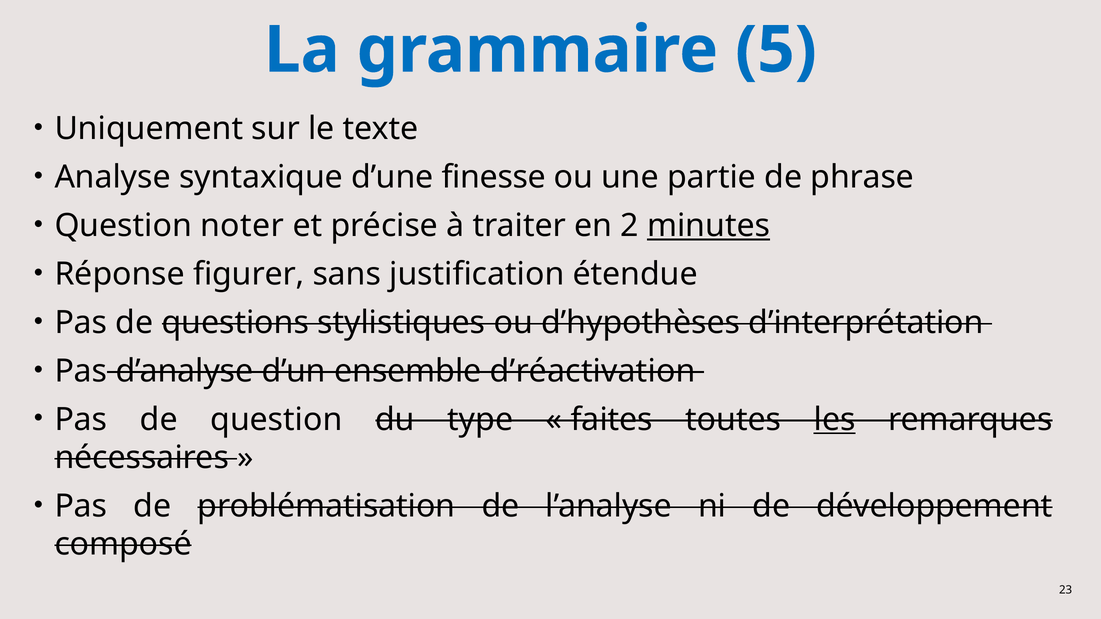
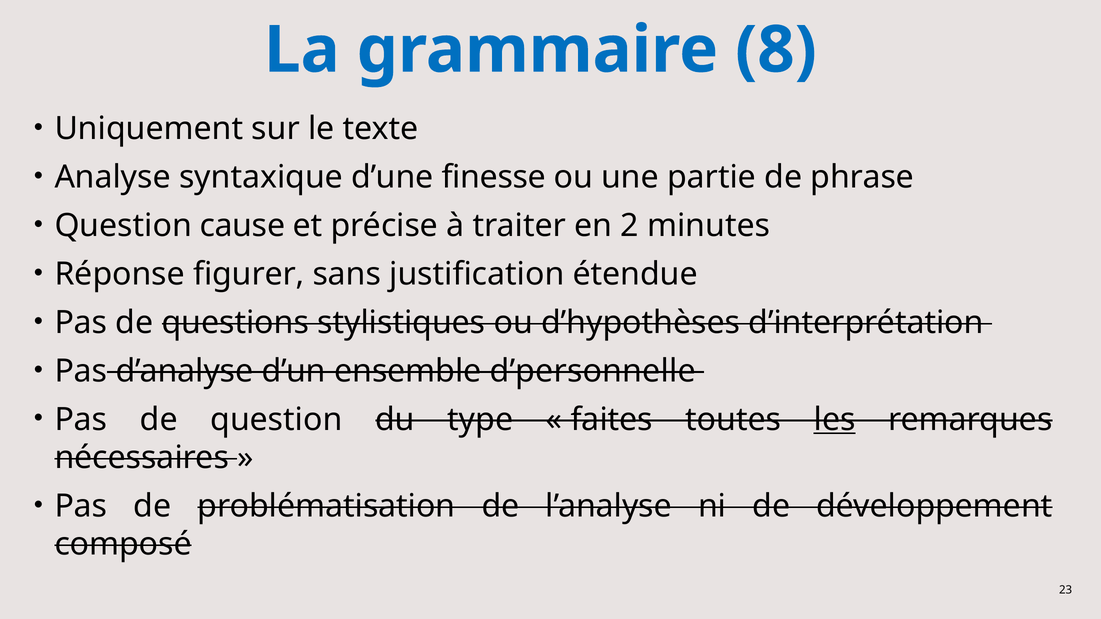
5: 5 -> 8 (776, 50)
noter: noter -> cause (242, 226)
minutes underline: present -> none (709, 226)
d’réactivation: d’réactivation -> d’personnelle (593, 371)
